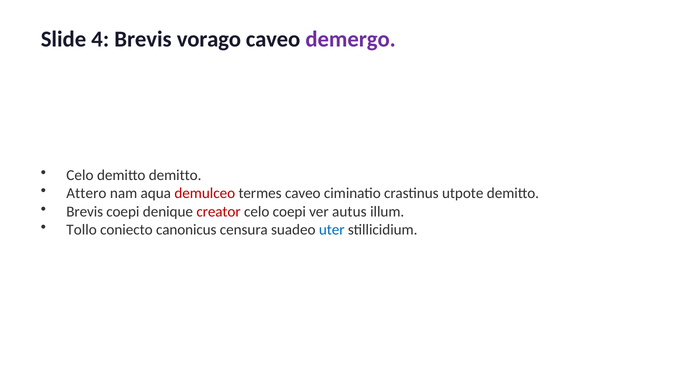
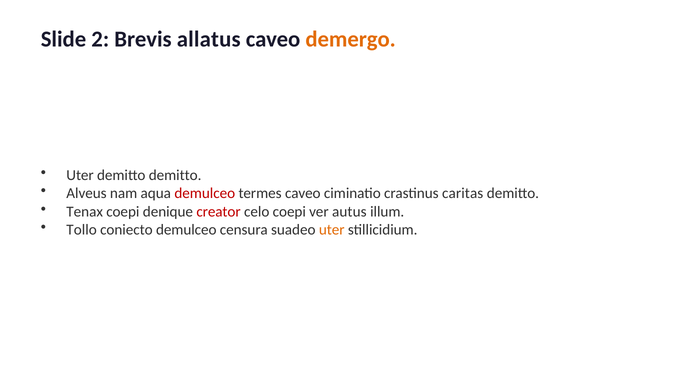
4: 4 -> 2 (100, 39)
vorago: vorago -> allatus (209, 39)
demergo colour: purple -> orange (351, 39)
Celo: Celo -> Uter (80, 175)
Attero: Attero -> Alveus (86, 193)
utpote: utpote -> caritas (463, 193)
Brevis: Brevis -> Tenax (85, 211)
coniecto canonicus: canonicus -> demulceo (186, 229)
uter colour: blue -> orange (332, 229)
